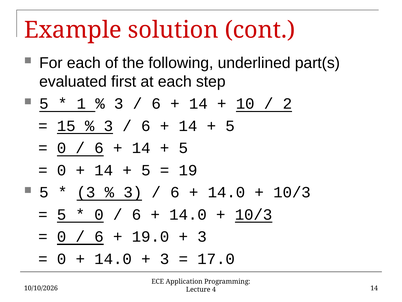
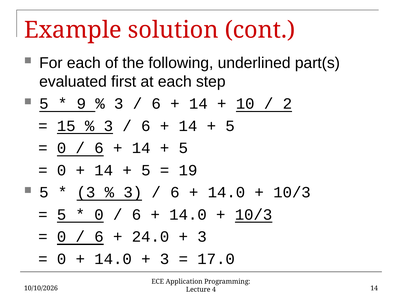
1: 1 -> 9 (81, 104)
19.0: 19.0 -> 24.0 (151, 236)
